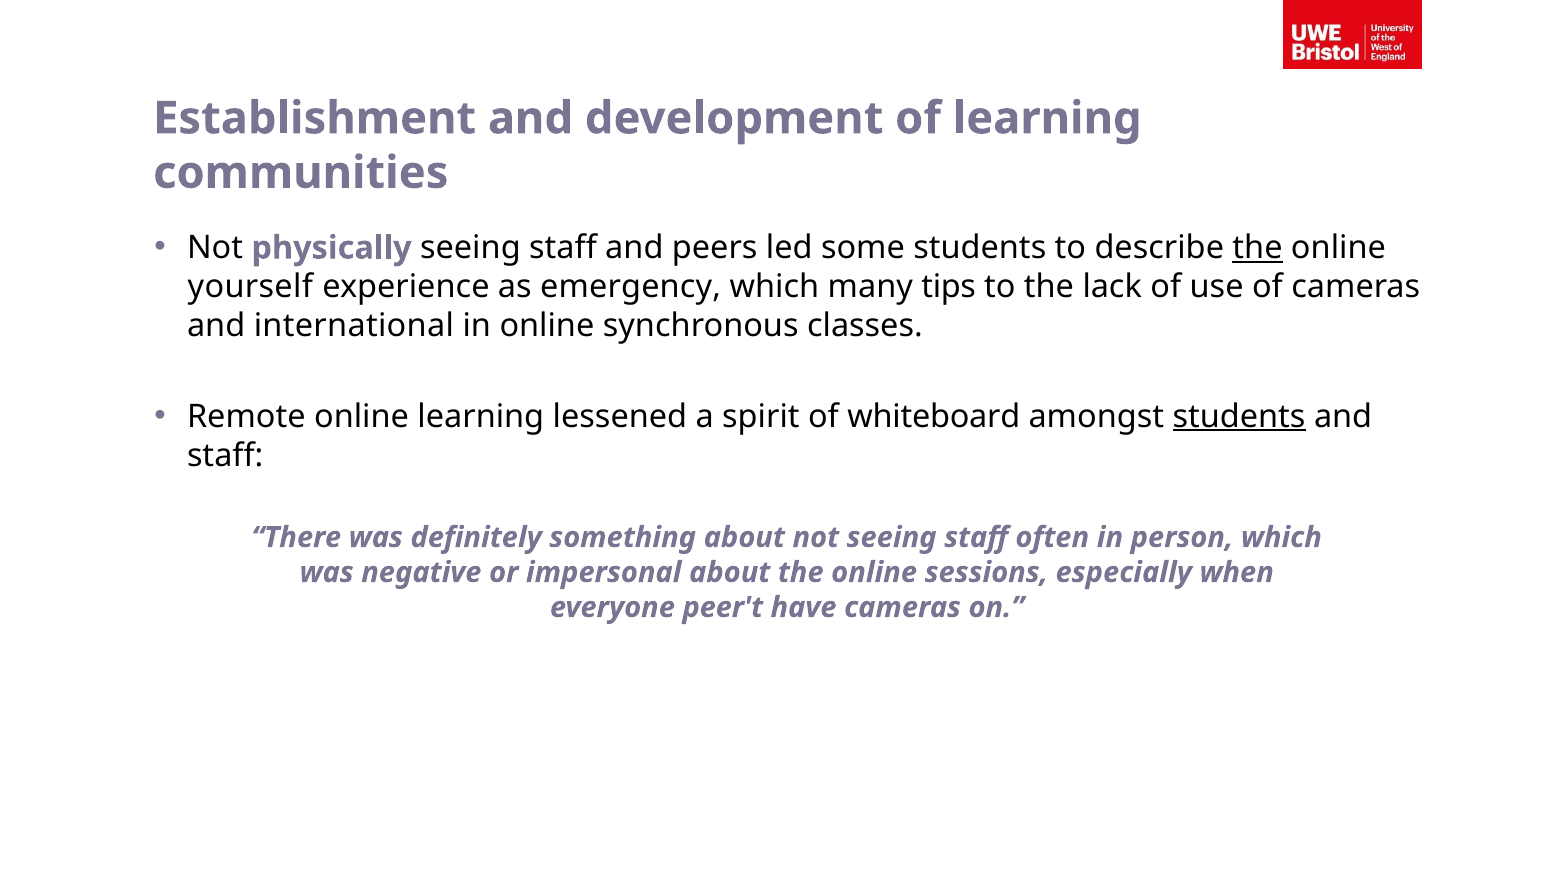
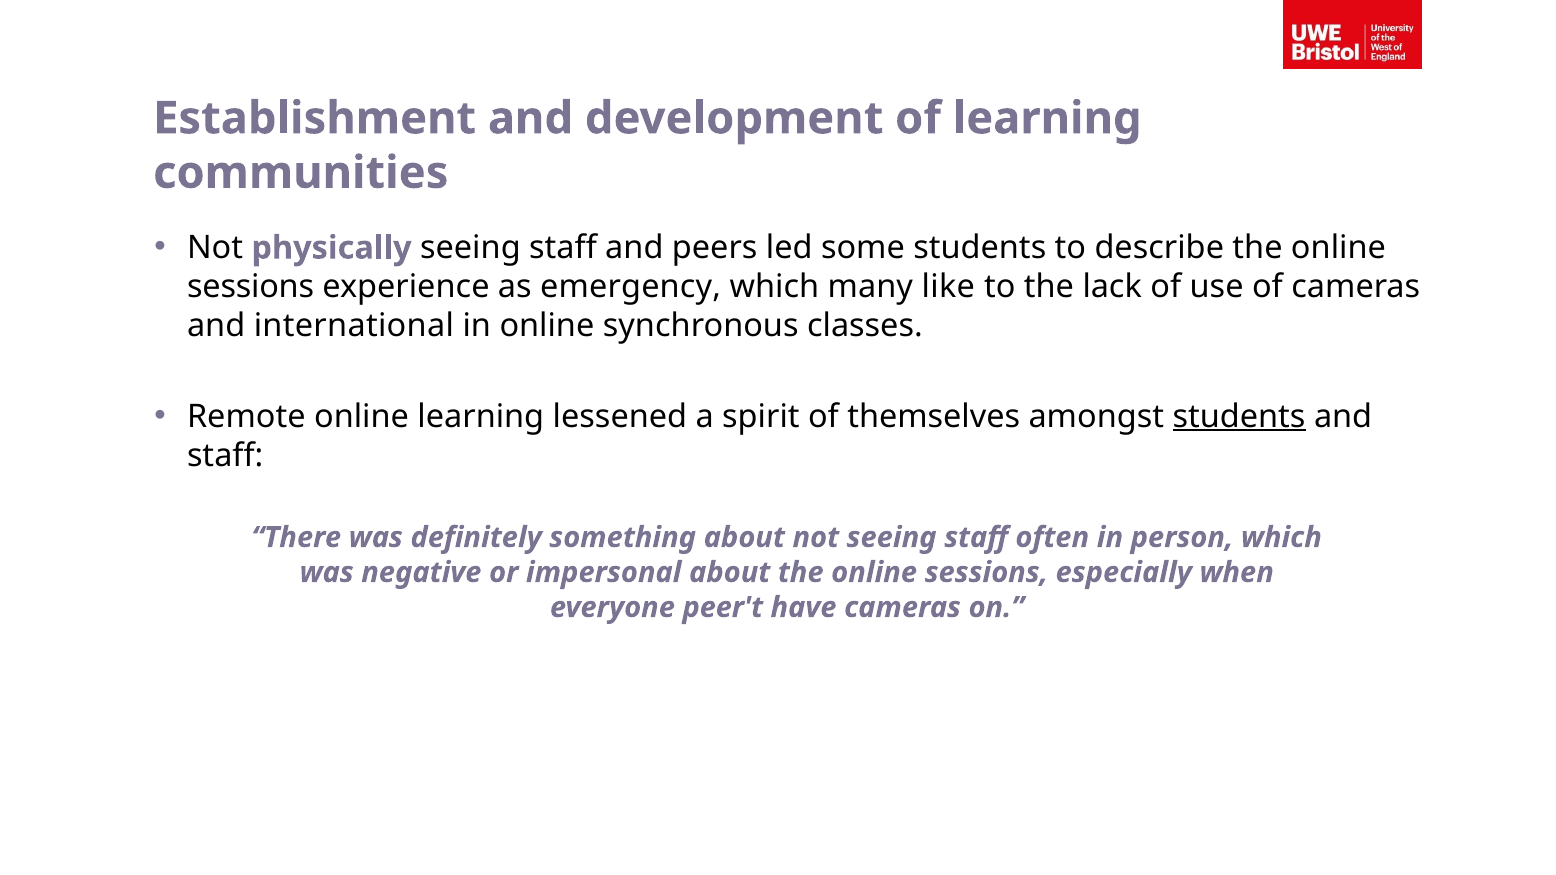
the underline: present -> none (1257, 248)
yourself: yourself -> sessions (251, 287)
tips: tips -> like (948, 287)
whiteboard: whiteboard -> themselves (934, 417)
